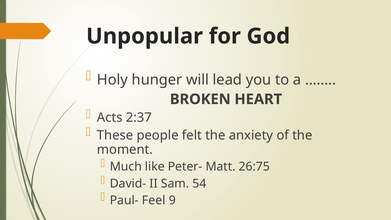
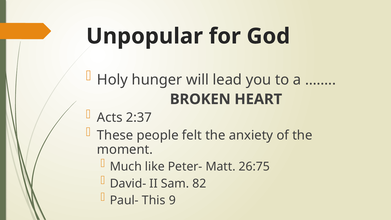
54: 54 -> 82 (199, 184)
Feel: Feel -> This (154, 200)
